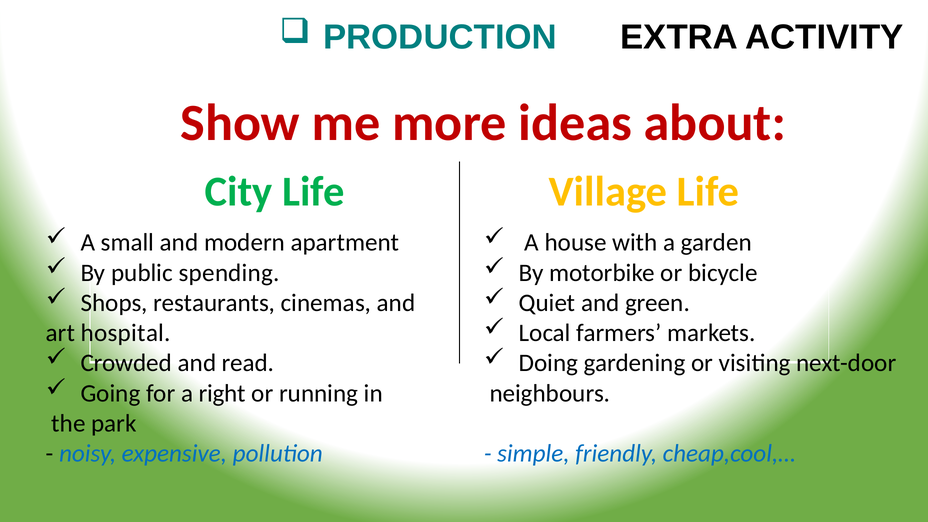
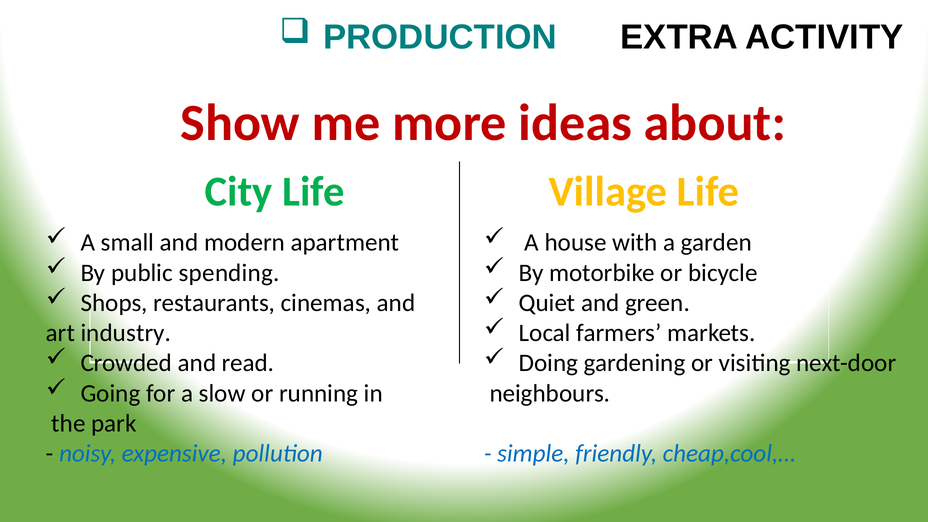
hospital: hospital -> industry (126, 333)
right: right -> slow (222, 393)
